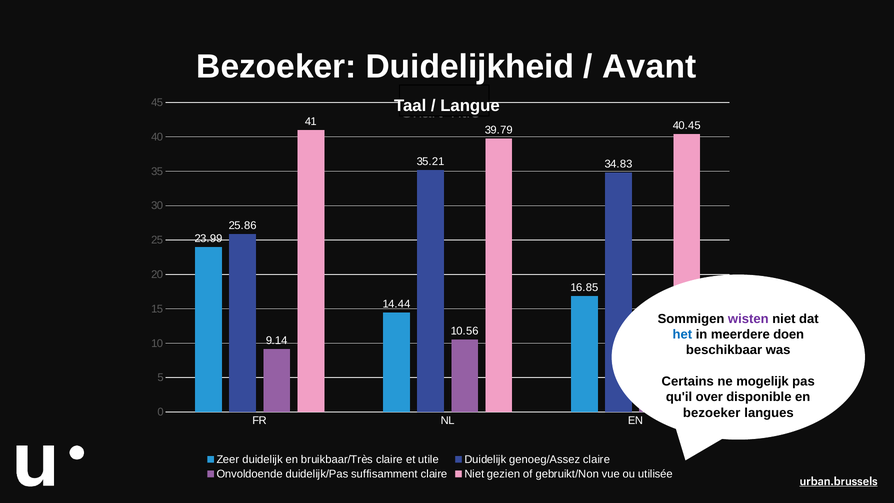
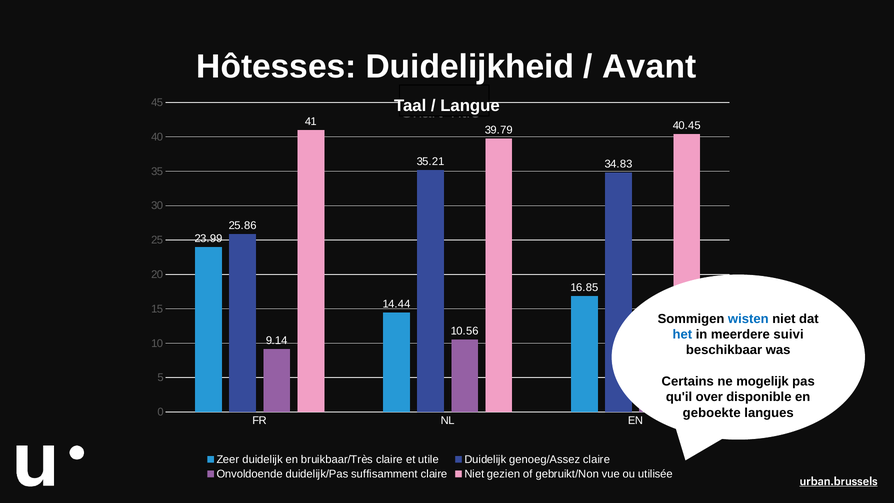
Bezoeker: Bezoeker -> Hôtesses (276, 67)
wisten colour: purple -> blue (748, 319)
doen: doen -> suivi (789, 334)
bezoeker: bezoeker -> geboekte (712, 413)
